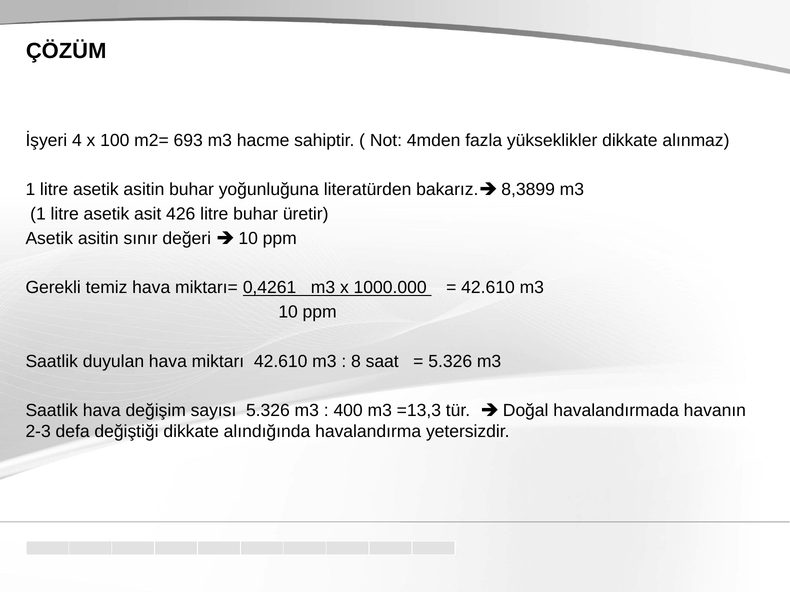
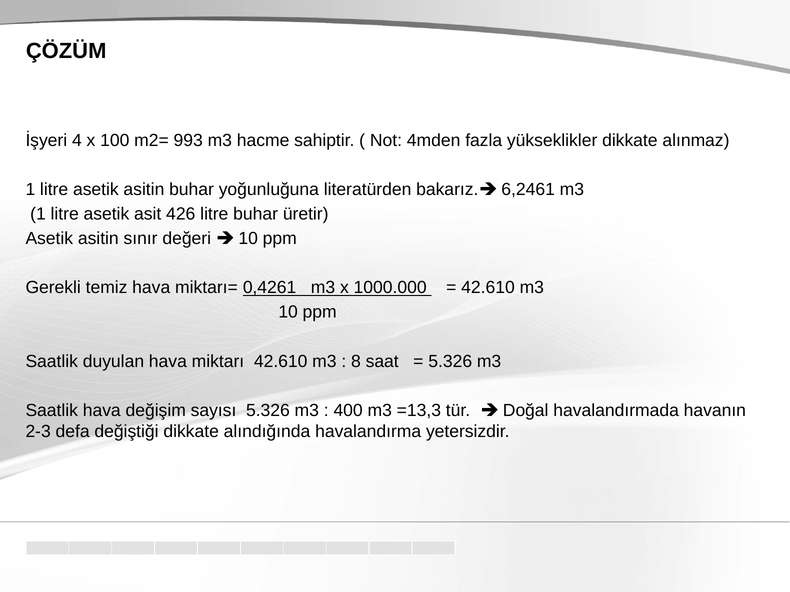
693: 693 -> 993 (188, 140)
8,3899: 8,3899 -> 6,2461 (528, 190)
